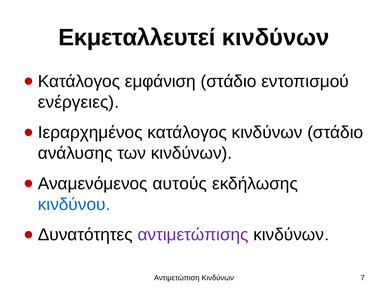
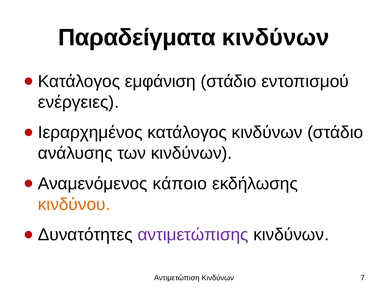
Εκμεταλλευτεί: Εκμεταλλευτεί -> Παραδείγματα (137, 38)
αυτούς: αυτούς -> κάποιο (180, 184)
κινδύνου colour: blue -> orange (74, 204)
